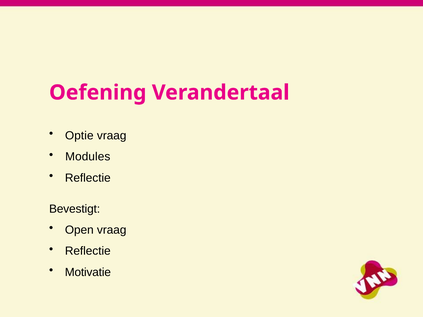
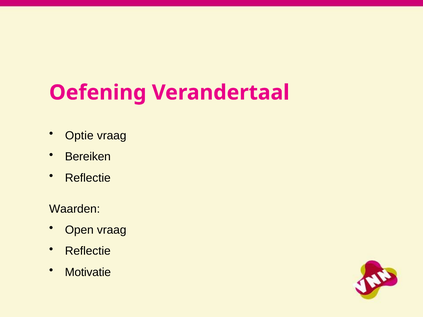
Modules: Modules -> Bereiken (88, 157)
Bevestigt: Bevestigt -> Waarden (75, 209)
